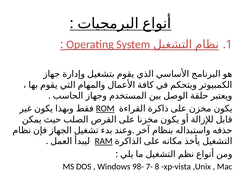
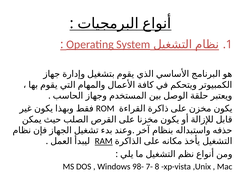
ROM underline: present -> none (105, 108)
